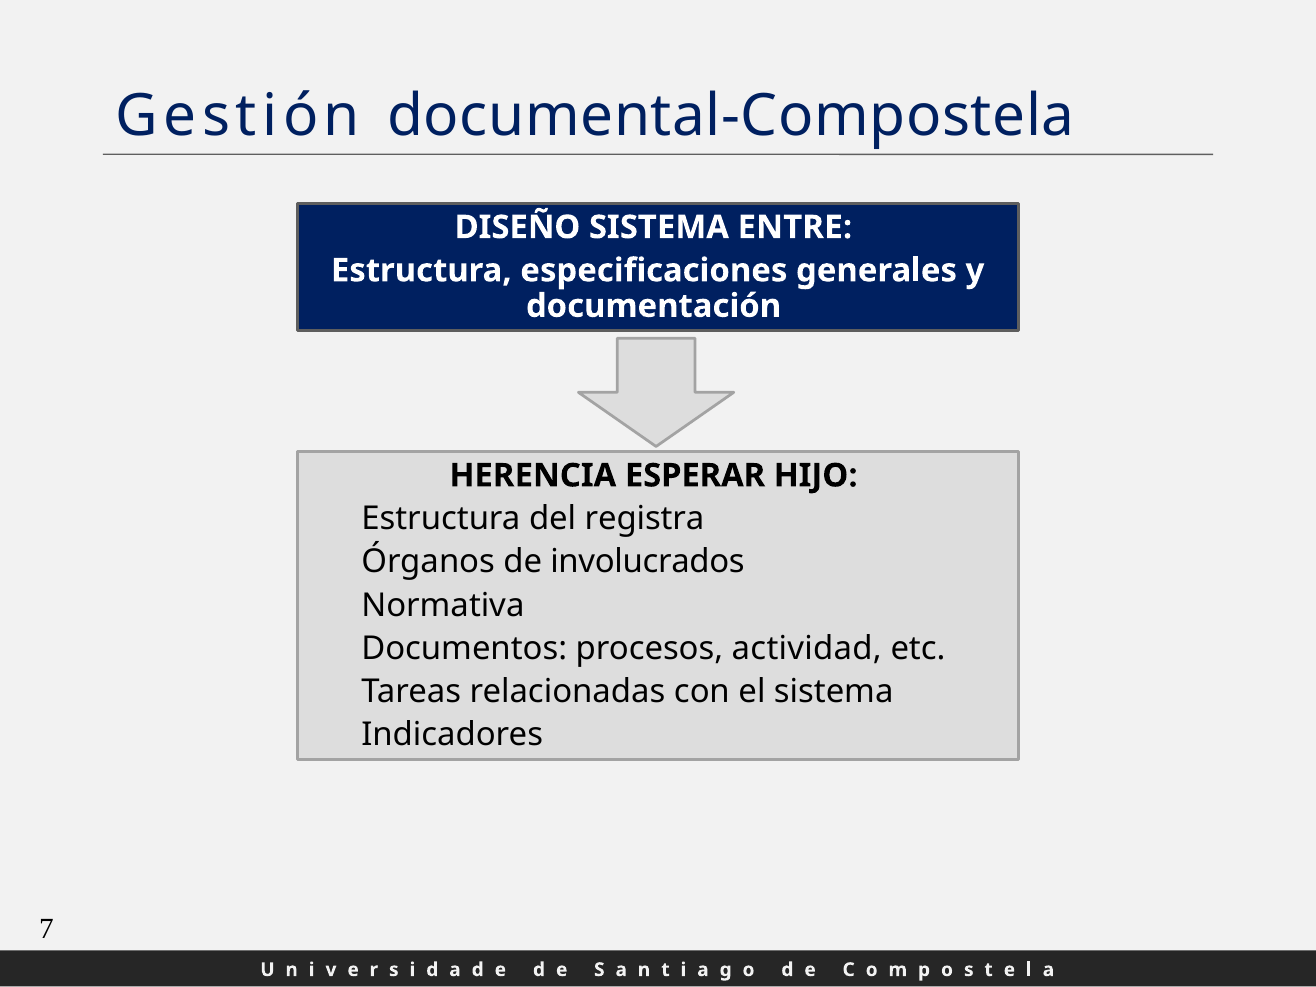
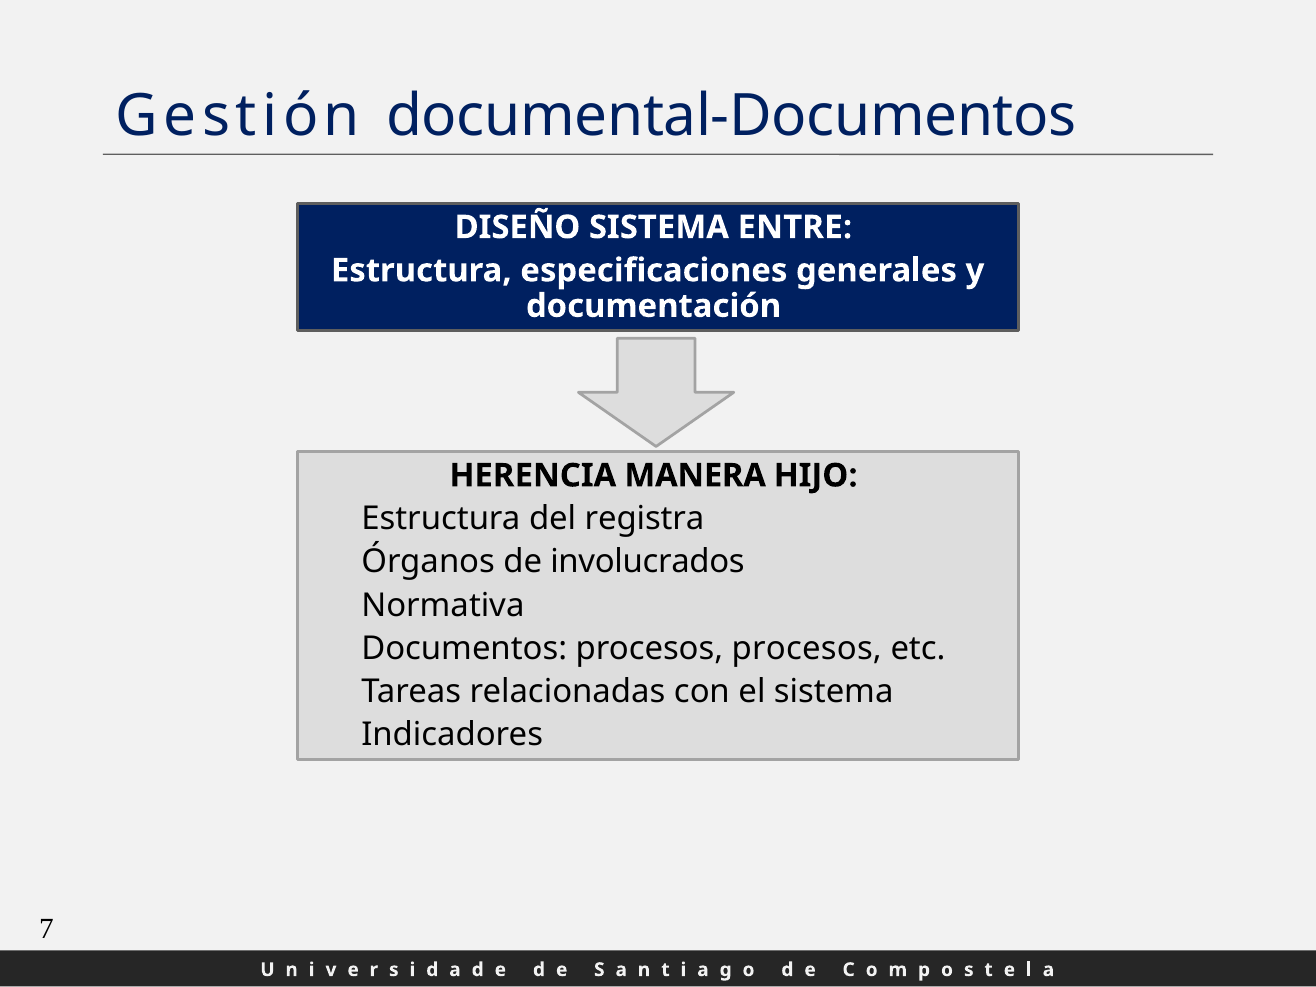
documental-Compostela: documental-Compostela -> documental-Documentos (731, 116)
ESPERAR: ESPERAR -> MANERA (695, 476)
procesos actividad: actividad -> procesos (807, 648)
